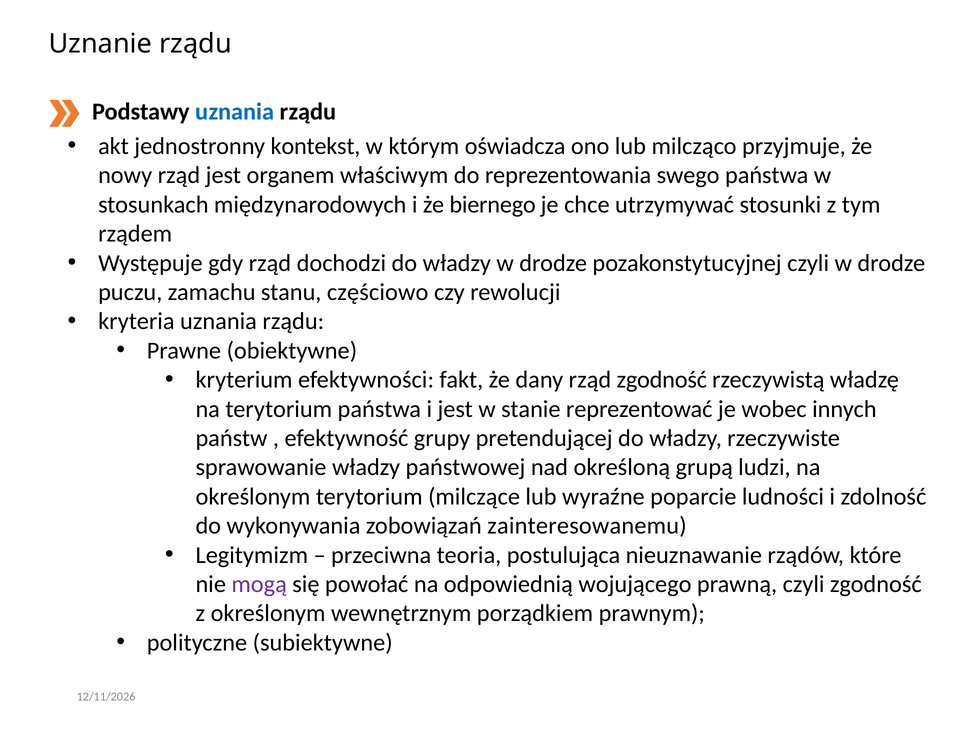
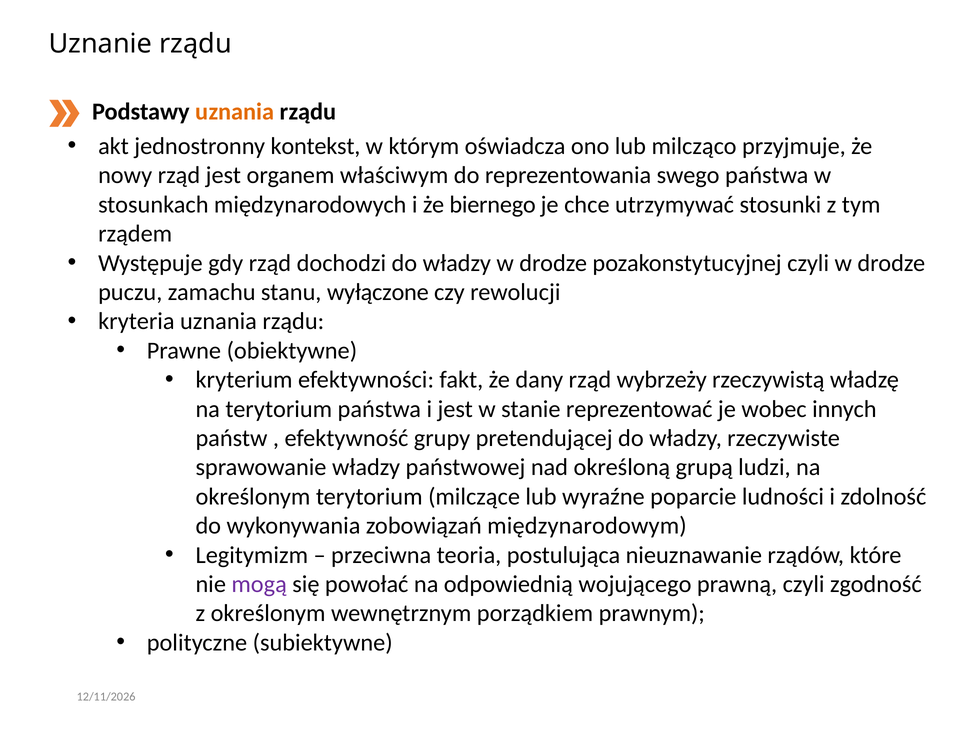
uznania colour: blue -> orange (235, 112)
częściowo: częściowo -> wyłączone (378, 292)
rząd zgodność: zgodność -> wybrzeży (662, 380)
zainteresowanemu: zainteresowanemu -> międzynarodowym (587, 526)
